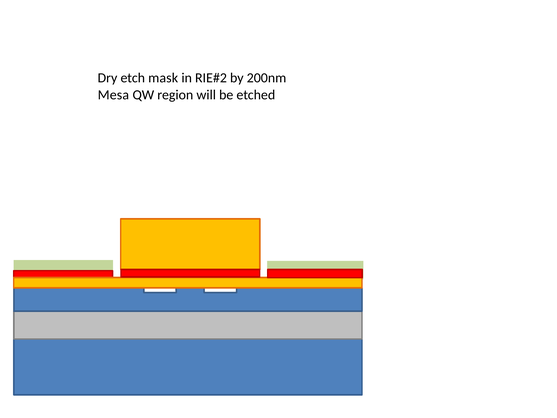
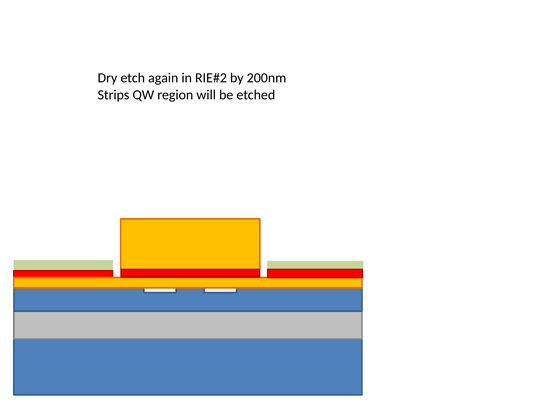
mask: mask -> again (163, 78)
Mesa: Mesa -> Strips (113, 95)
